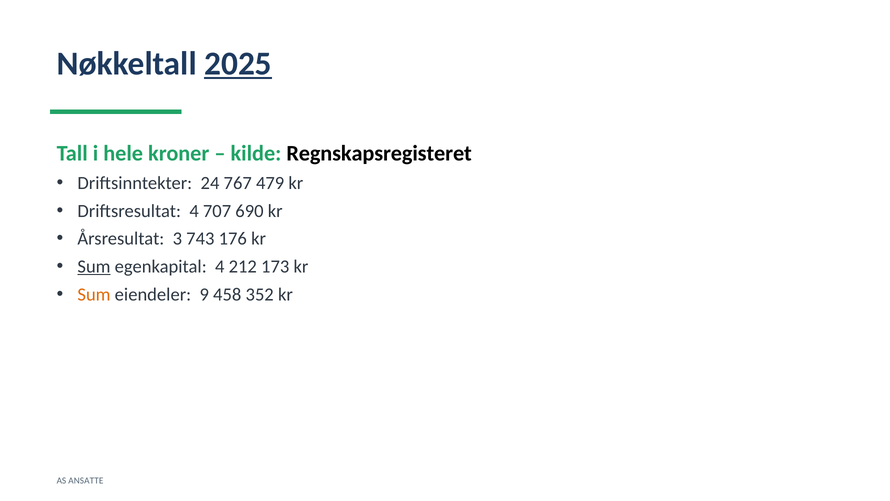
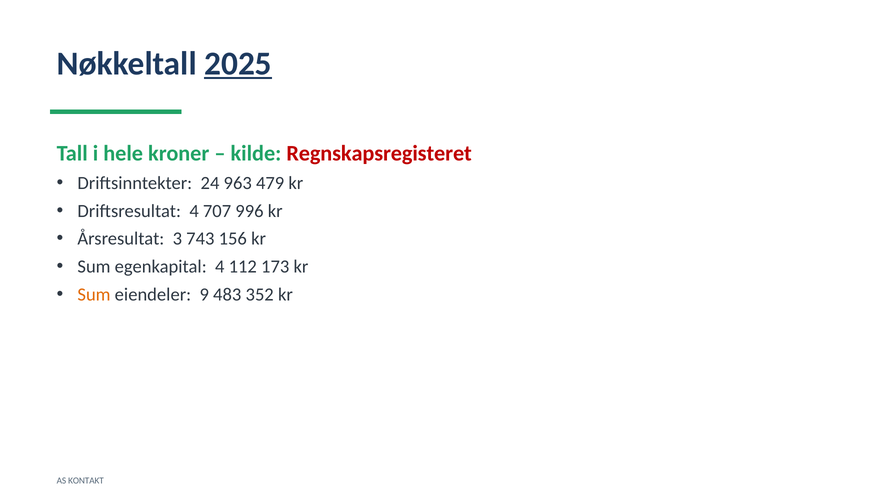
Regnskapsregisteret colour: black -> red (379, 153)
767: 767 -> 963 (238, 183)
690: 690 -> 996 (249, 211)
176: 176 -> 156 (233, 239)
Sum underline: present -> none (94, 266)
212: 212 -> 112 (243, 266)
458: 458 -> 483 (227, 294)
ANSATTE: ANSATTE -> KONTAKT (86, 480)
